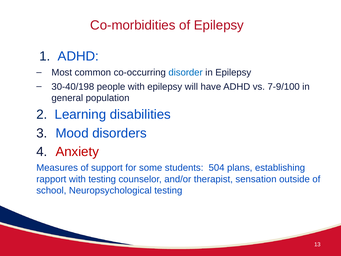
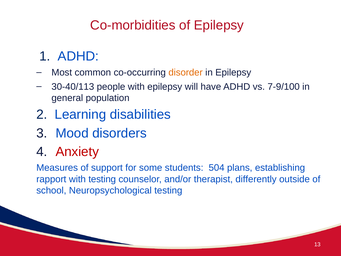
disorder colour: blue -> orange (186, 73)
30-40/198: 30-40/198 -> 30-40/113 (73, 87)
sensation: sensation -> differently (256, 179)
